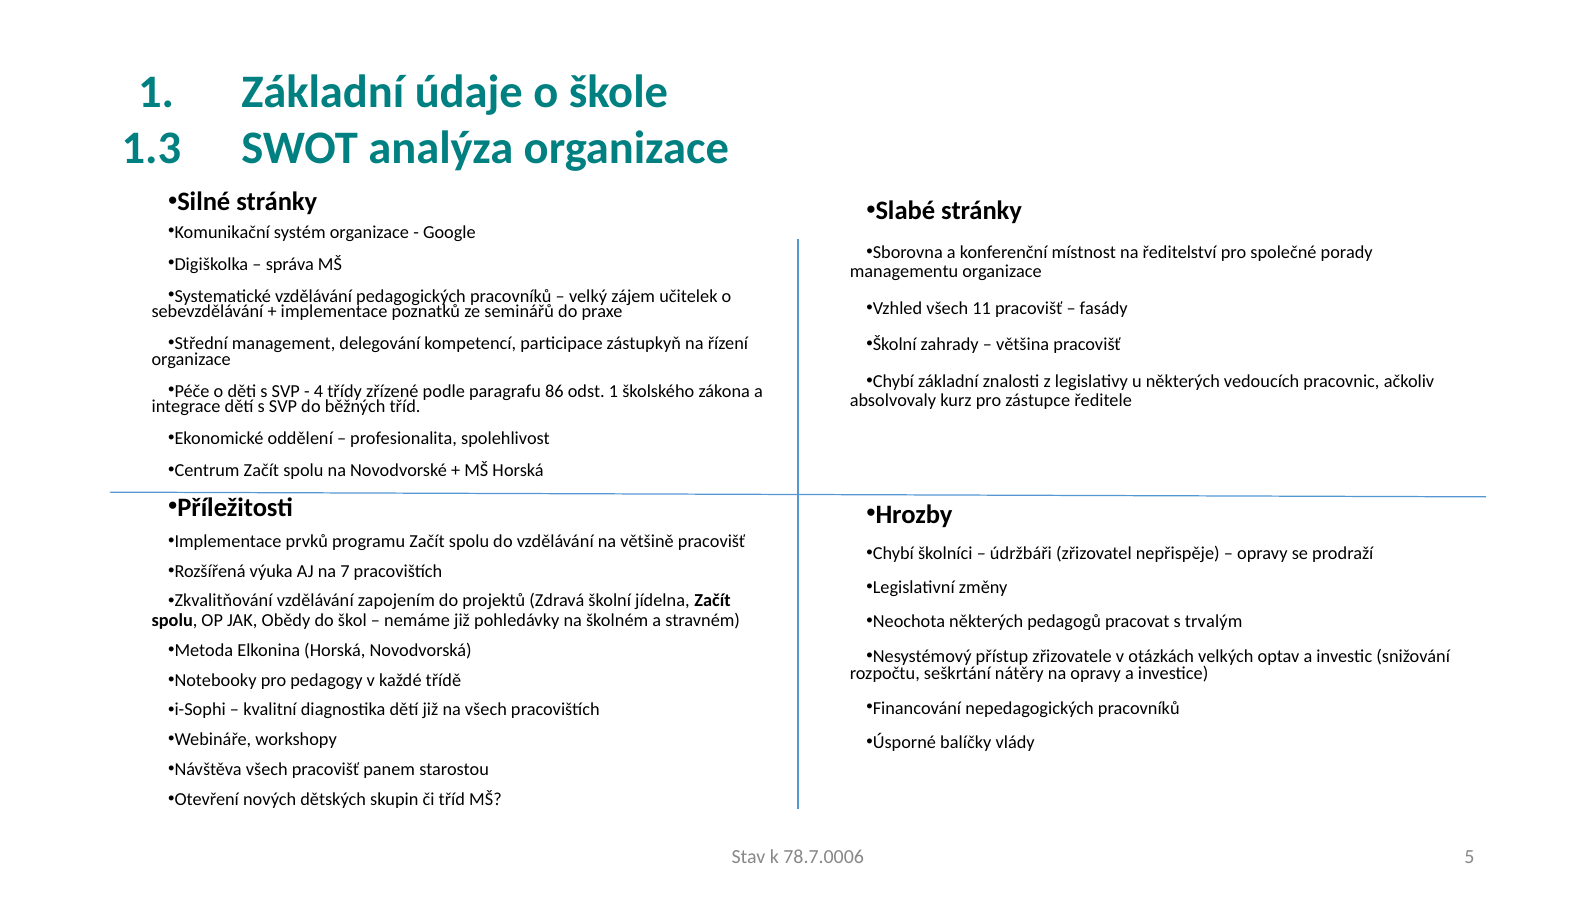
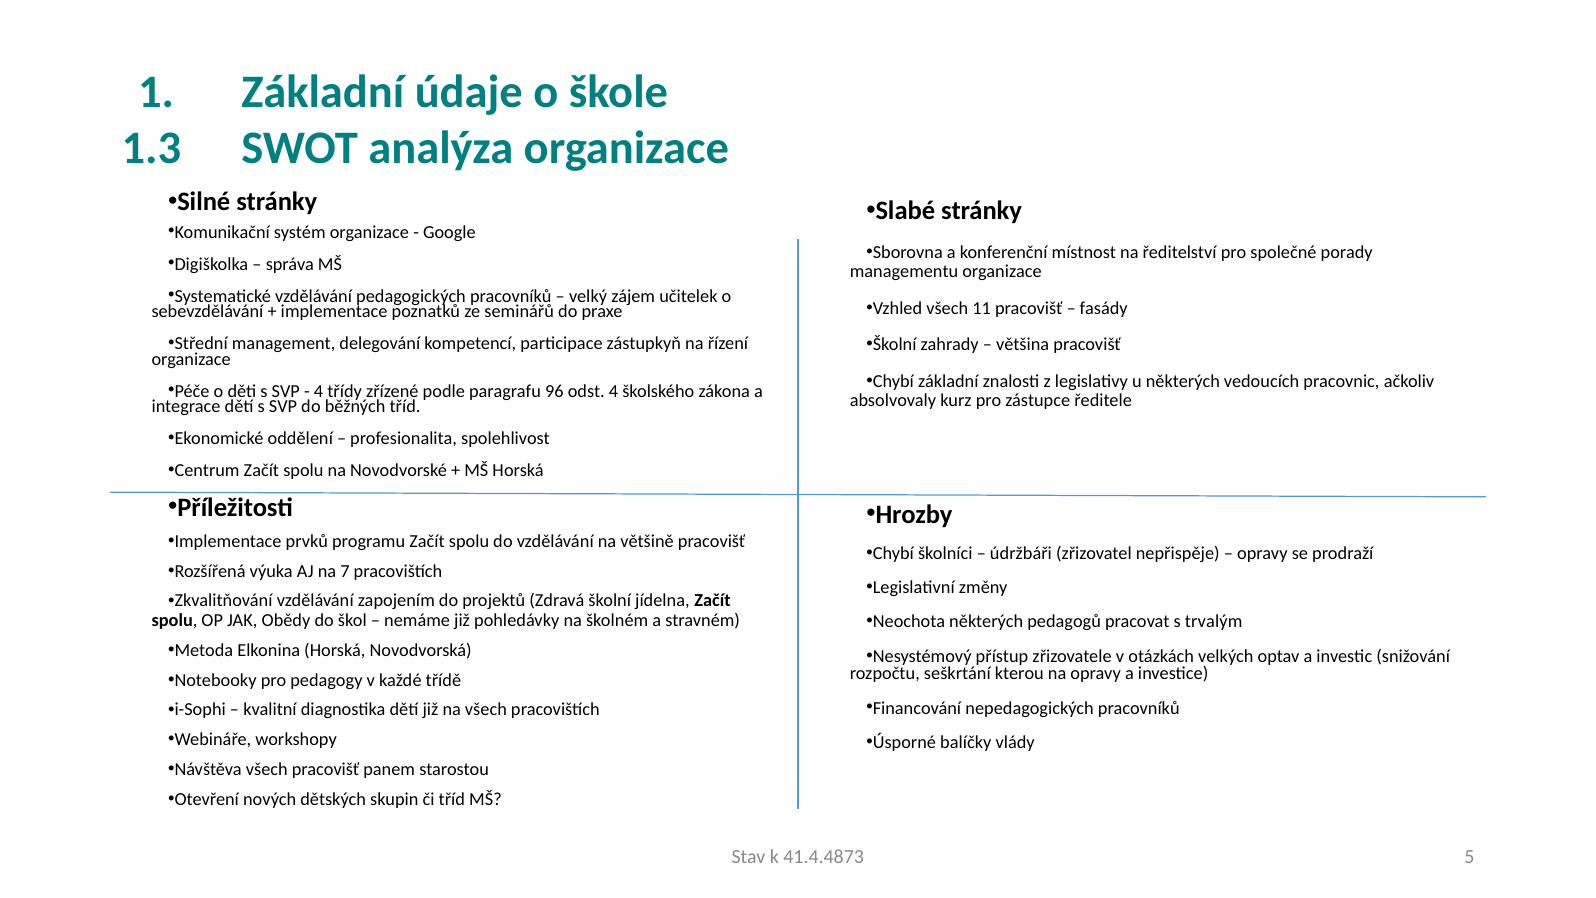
86: 86 -> 96 (554, 391)
odst 1: 1 -> 4 (614, 391)
nátěry: nátěry -> kterou (1019, 674)
78.7.0006: 78.7.0006 -> 41.4.4873 (824, 857)
